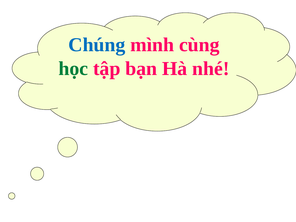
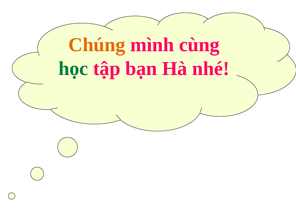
Chúng colour: blue -> orange (97, 45)
